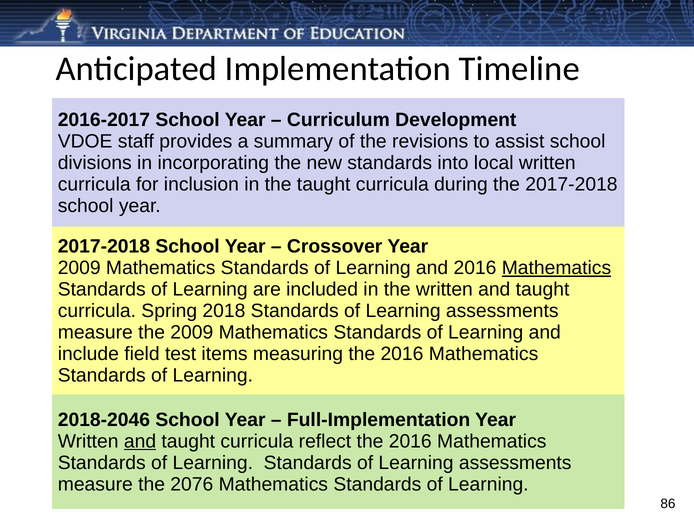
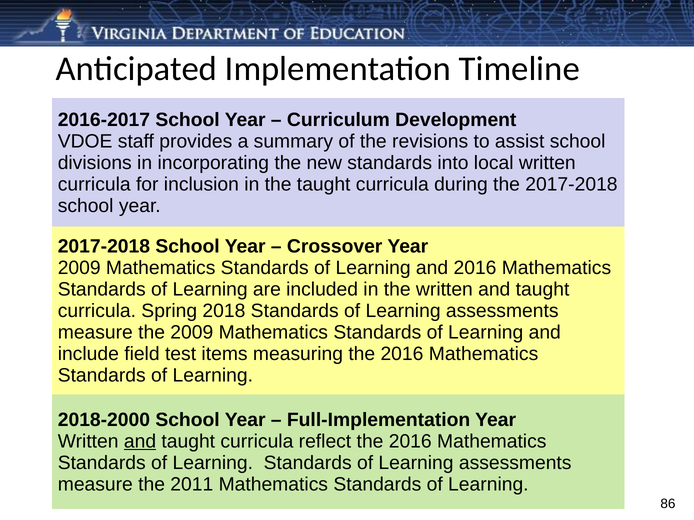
Mathematics underline: present -> none (556, 268)
2018-2046: 2018-2046 -> 2018-2000 (104, 420)
2076: 2076 -> 2011 (192, 485)
